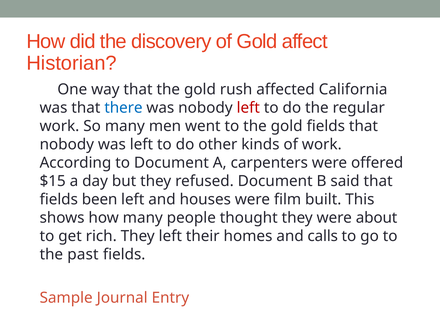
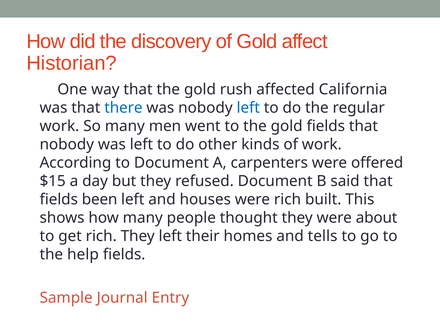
left colour: red -> blue (248, 108)
were film: film -> rich (287, 199)
calls: calls -> tells (323, 236)
past: past -> help (83, 254)
